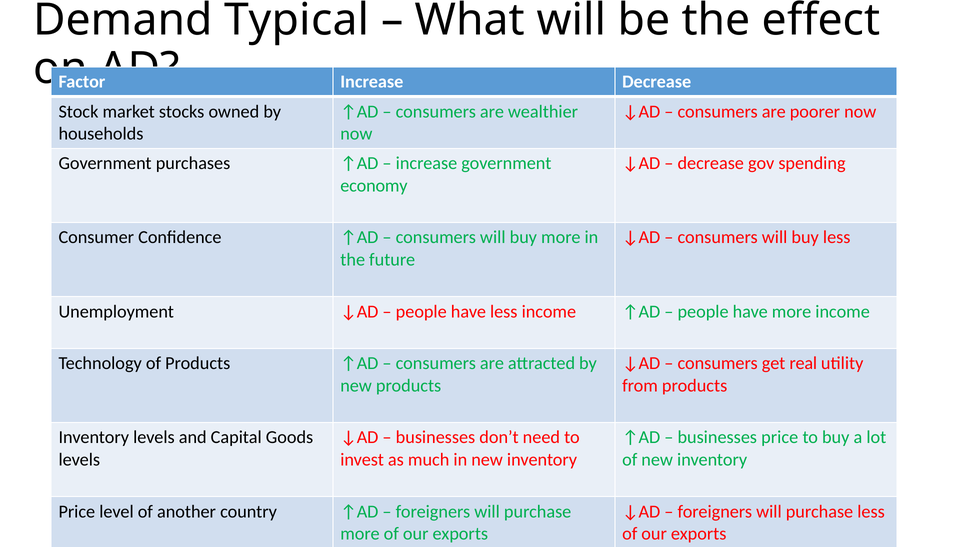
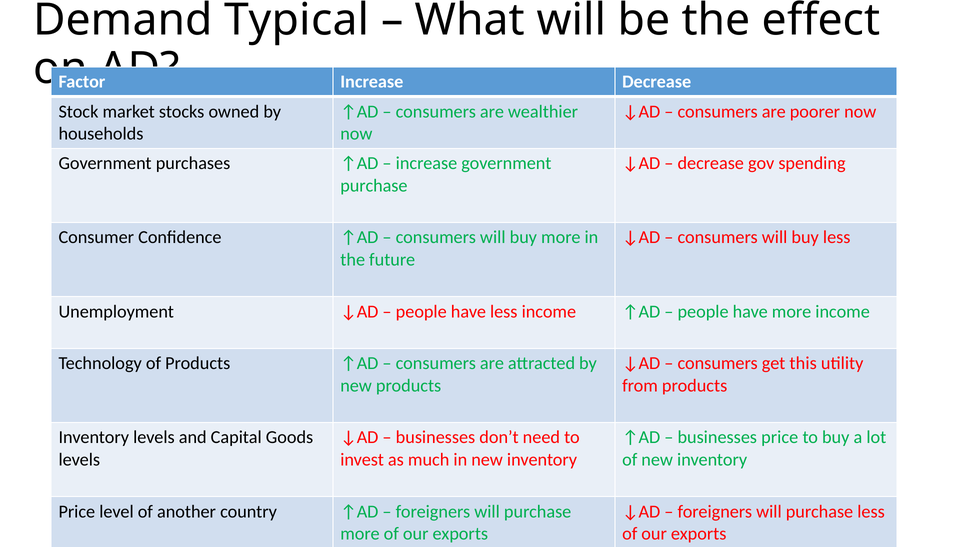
economy: economy -> purchase (374, 186)
real: real -> this (803, 363)
